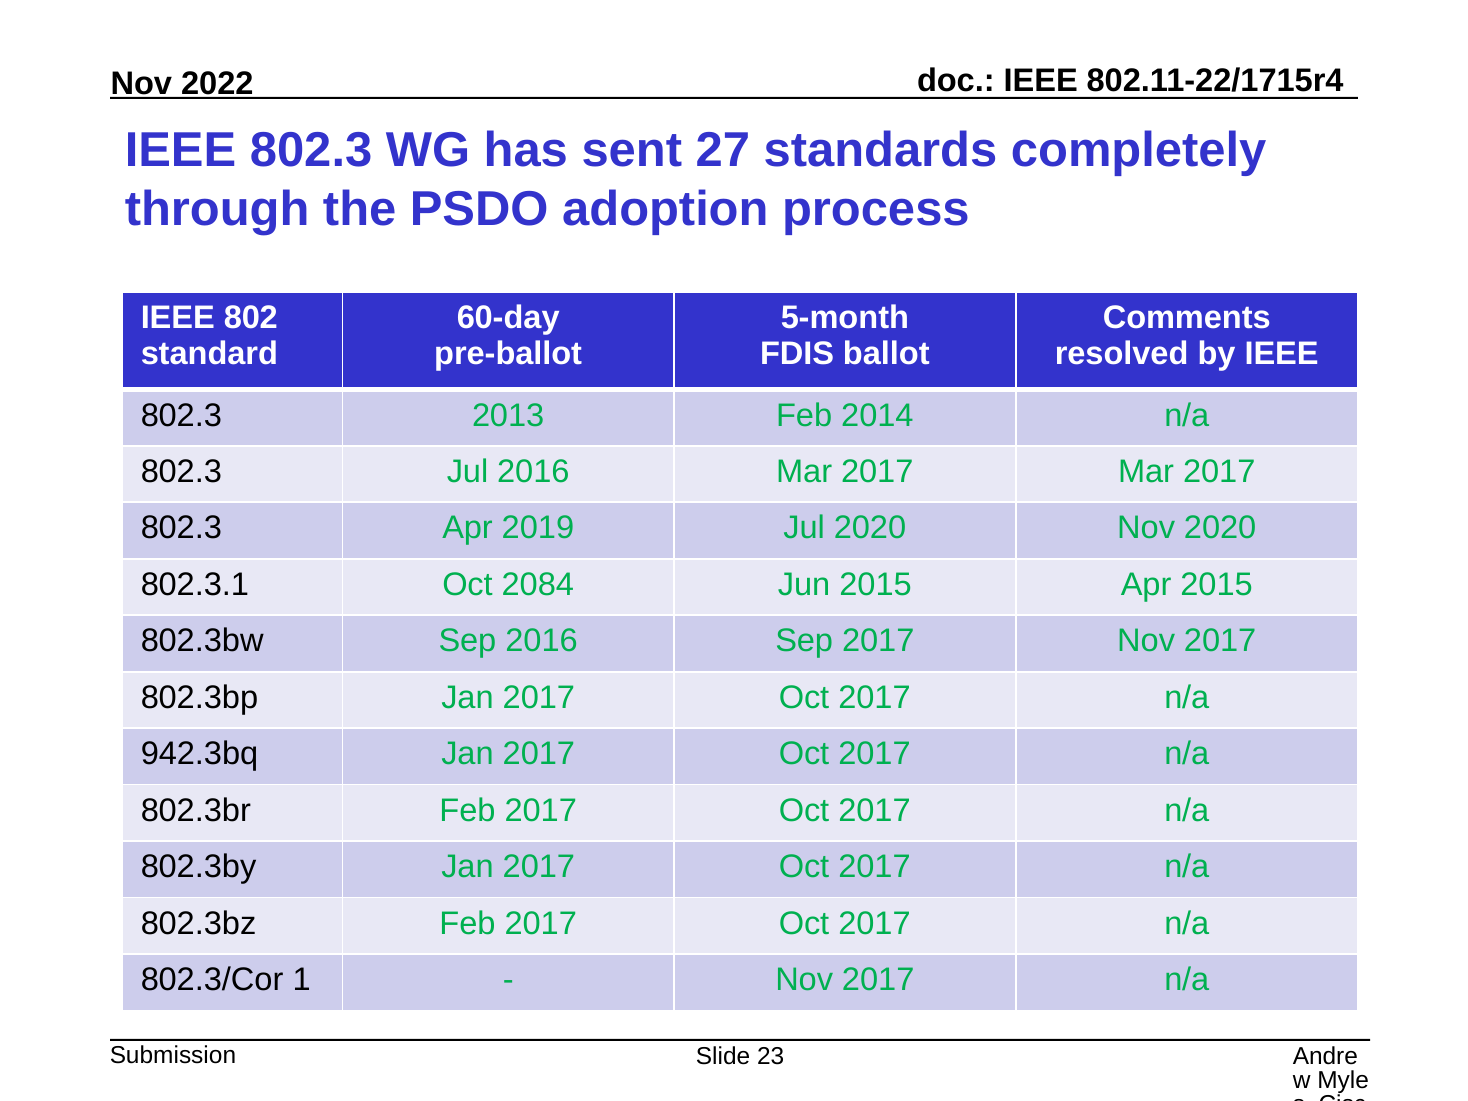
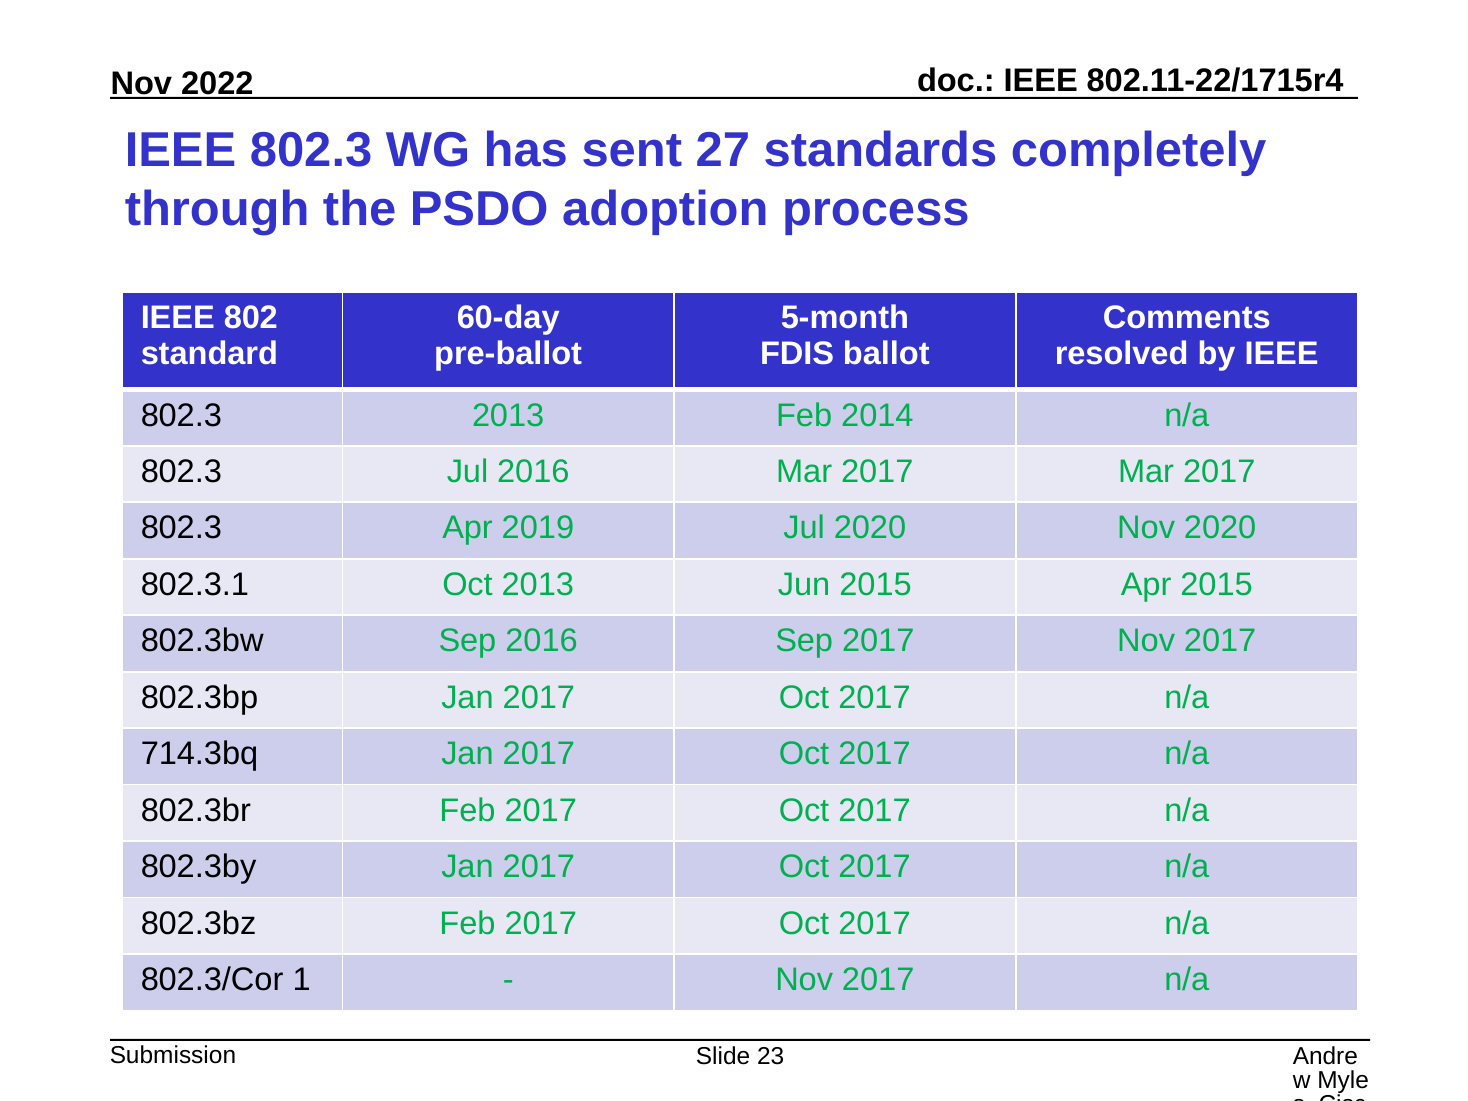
Oct 2084: 2084 -> 2013 (538, 585)
942.3bq: 942.3bq -> 714.3bq (200, 754)
